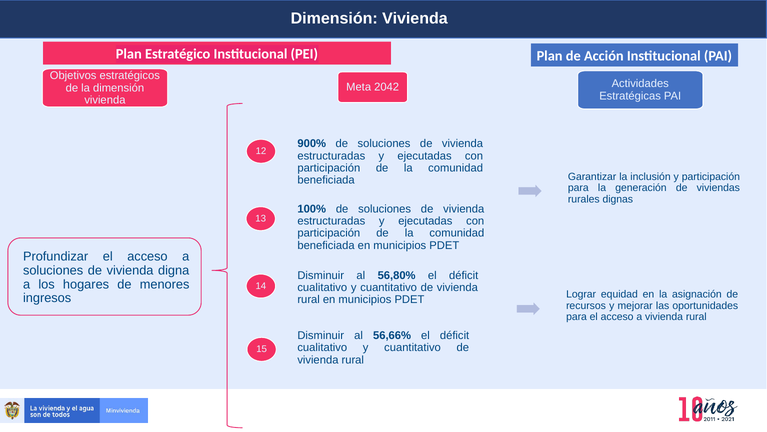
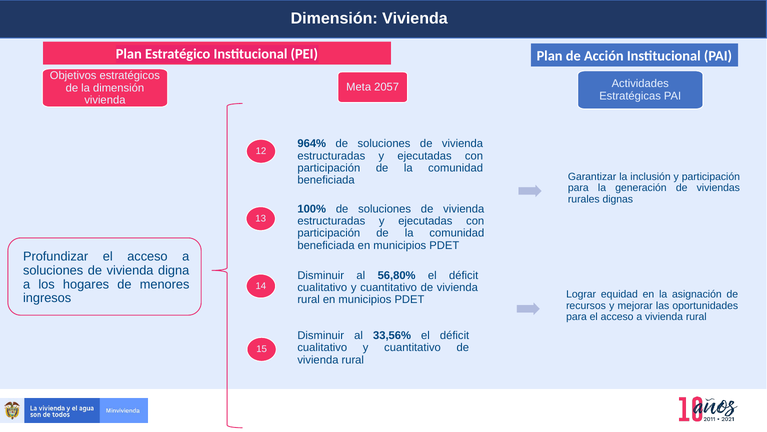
2042: 2042 -> 2057 (387, 87)
900%: 900% -> 964% (312, 144)
56,66%: 56,66% -> 33,56% (392, 335)
